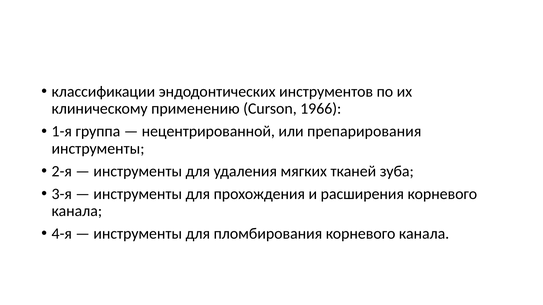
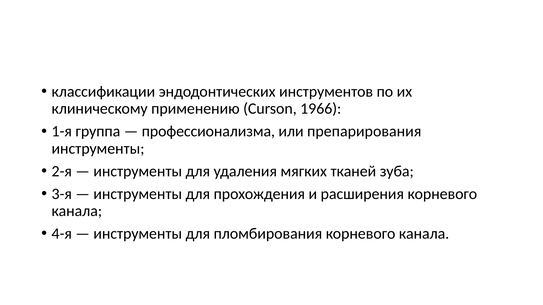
нецентрированной: нецентрированной -> профессионализма (208, 132)
